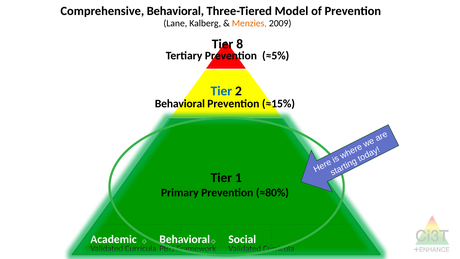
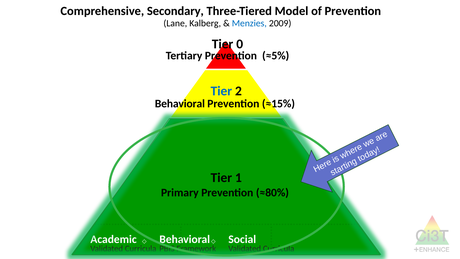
Comprehensive Behavioral: Behavioral -> Secondary (175, 11)
Menzies colour: orange -> blue (249, 23)
8: 8 -> 0 (240, 44)
